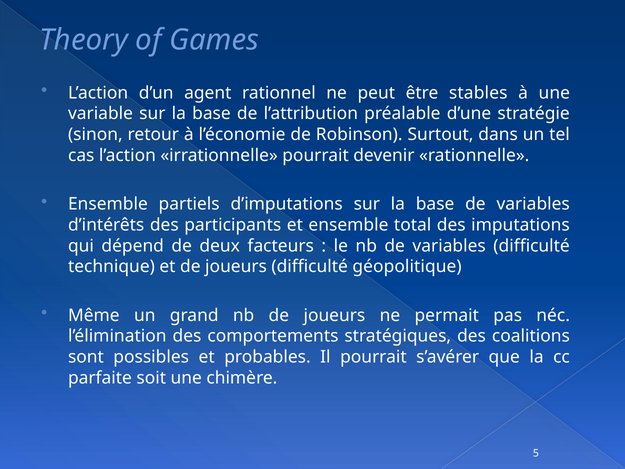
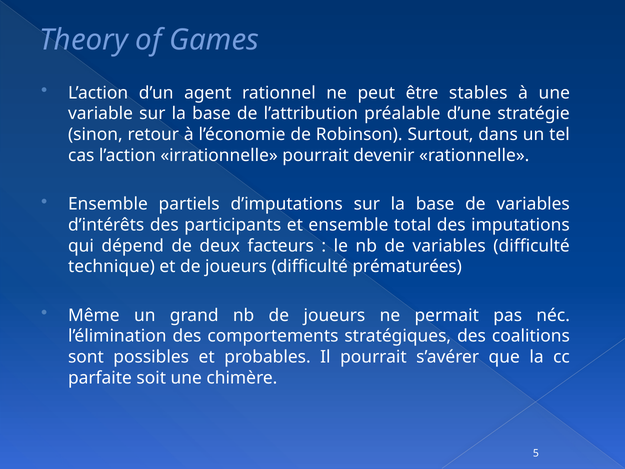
géopolitique: géopolitique -> prématurées (407, 267)
